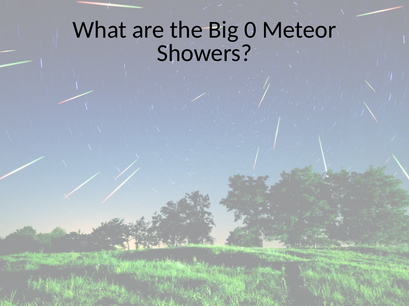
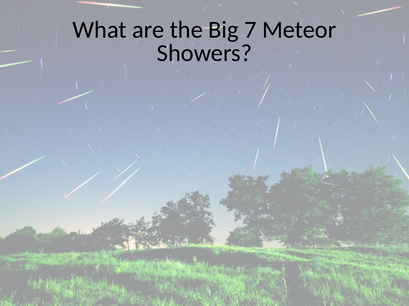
0: 0 -> 7 (250, 30)
